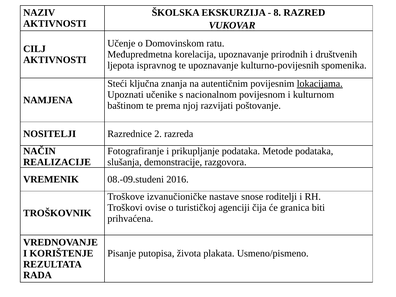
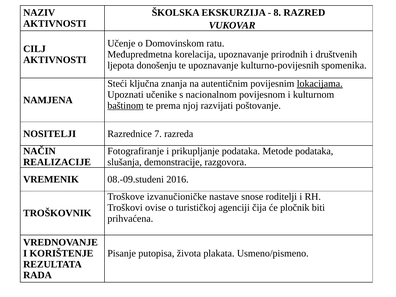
ispravnog: ispravnog -> donošenju (157, 65)
baštinom underline: none -> present (126, 106)
2: 2 -> 7 (158, 134)
granica: granica -> pločnik (295, 208)
